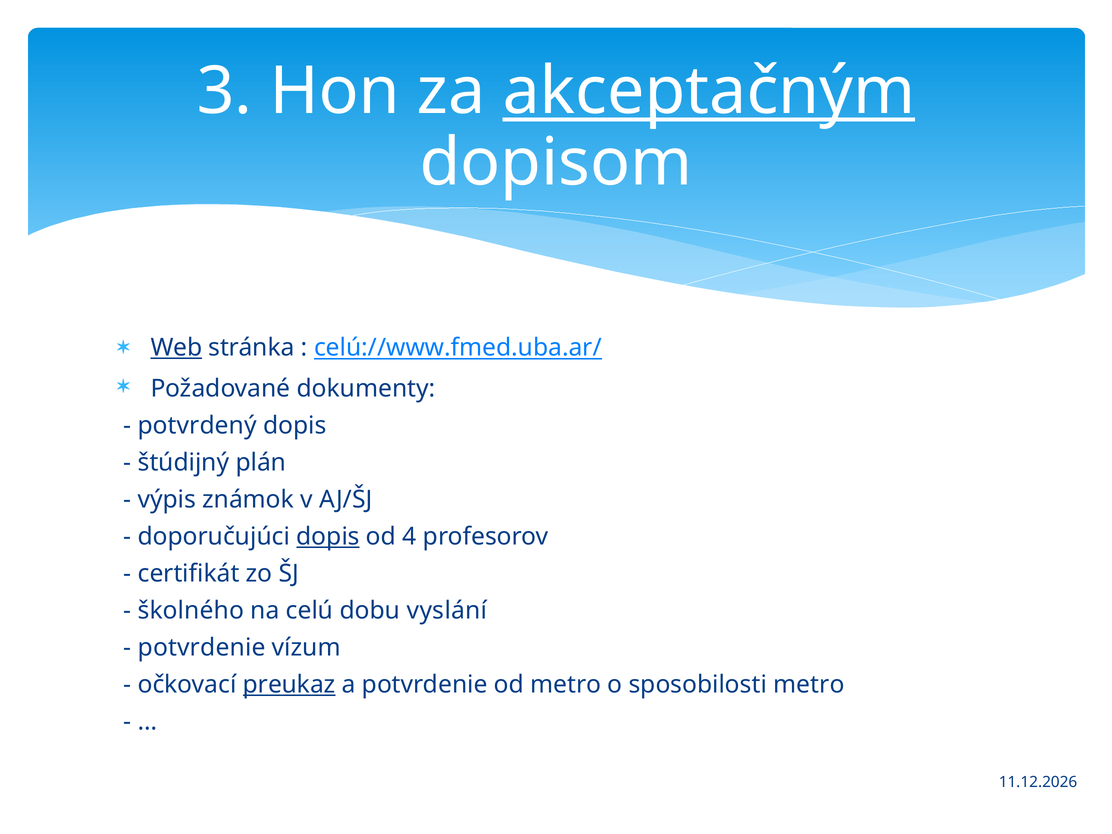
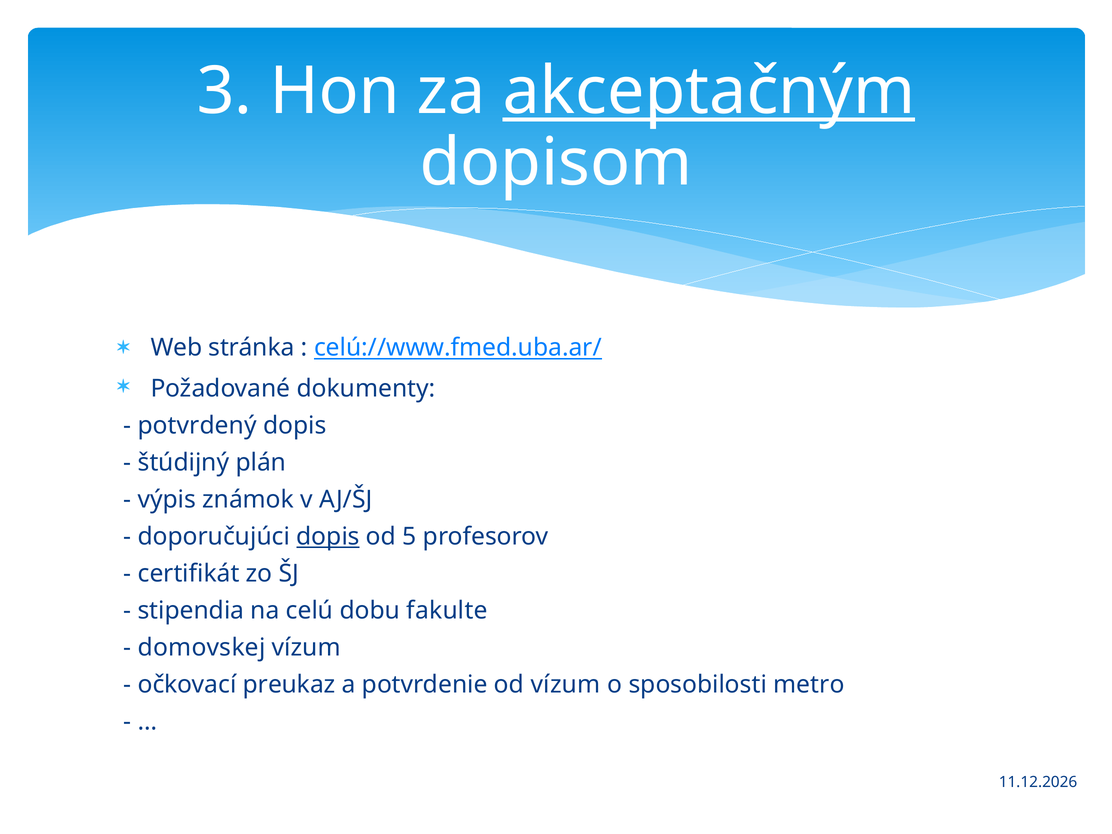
Web underline: present -> none (176, 347)
4: 4 -> 5 (410, 537)
školného: školného -> stipendia (191, 611)
vyslání: vyslání -> fakulte (447, 611)
potvrdenie: potvrdenie -> domovskej (202, 648)
preukaz underline: present -> none (289, 685)
od metro: metro -> vízum (566, 685)
